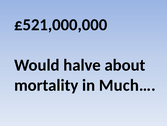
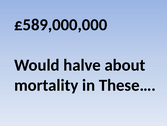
£521,000,000: £521,000,000 -> £589,000,000 (61, 25)
Much…: Much… -> These… (127, 85)
